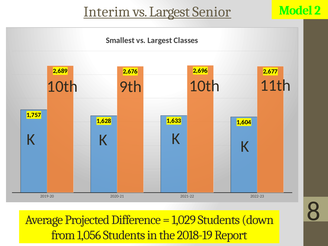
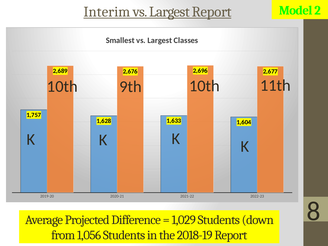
Largest Senior: Senior -> Report (212, 12)
